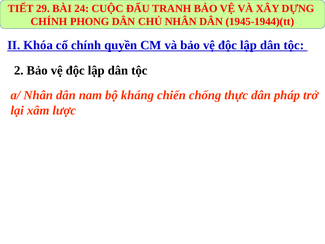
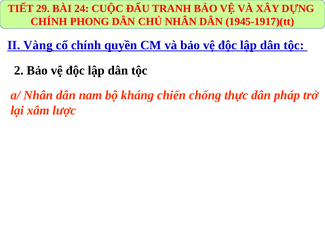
1945-1944)(tt: 1945-1944)(tt -> 1945-1917)(tt (260, 22)
Khóa: Khóa -> Vàng (38, 45)
